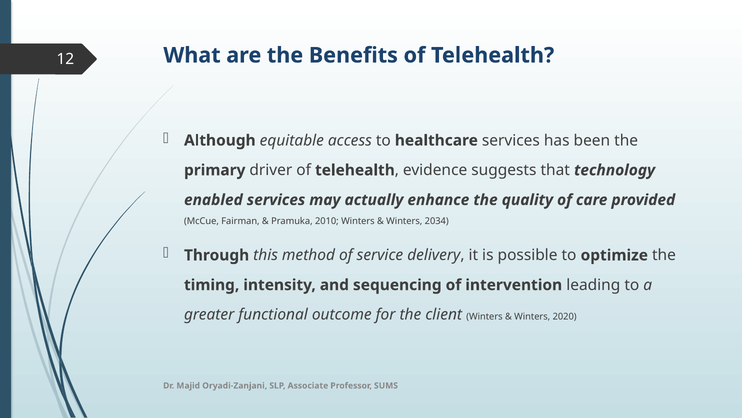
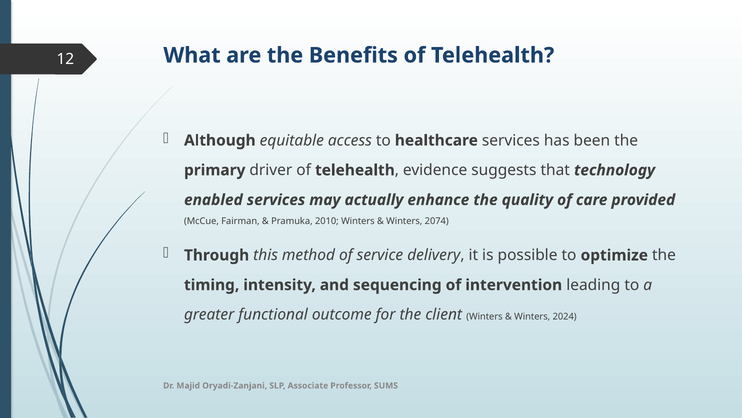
2034: 2034 -> 2074 (437, 221)
2020: 2020 -> 2024 (565, 316)
